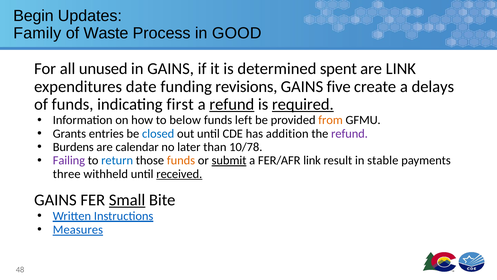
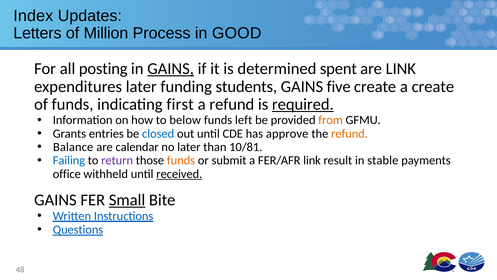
Begin: Begin -> Index (33, 16)
Family: Family -> Letters (37, 33)
Waste: Waste -> Million (106, 33)
unused: unused -> posting (103, 68)
GAINS underline: none -> present (171, 68)
expenditures date: date -> later (141, 86)
revisions: revisions -> students (246, 86)
a delays: delays -> create (433, 86)
refund underline: present -> none (232, 104)
addition: addition -> approve (287, 133)
refund colour: purple -> orange (349, 133)
Burdens: Burdens -> Balance (73, 147)
10/78: 10/78 -> 10/81 (246, 147)
Failing colour: purple -> blue (69, 160)
return colour: blue -> purple (117, 160)
submit underline: present -> none (229, 160)
three: three -> office (67, 174)
Measures: Measures -> Questions (78, 229)
